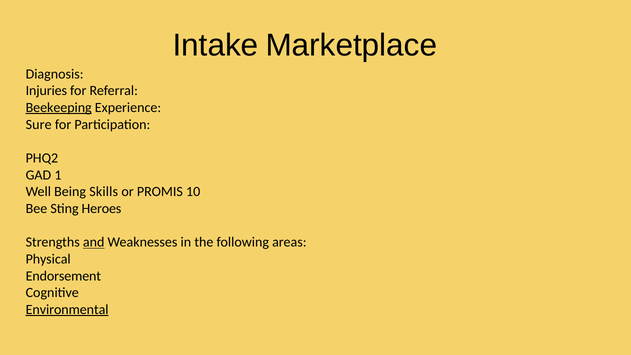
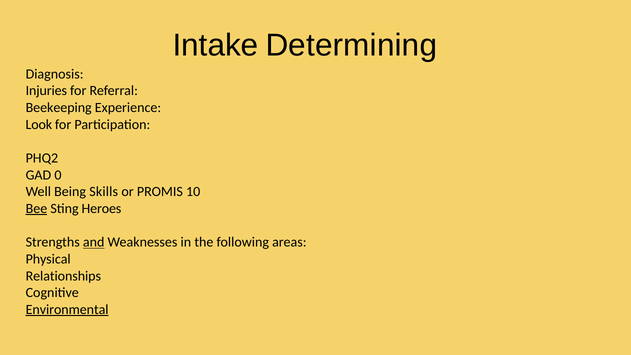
Marketplace: Marketplace -> Determining (351, 45)
Beekeeping underline: present -> none (59, 108)
Sure: Sure -> Look (39, 124)
1: 1 -> 0 (58, 175)
Bee underline: none -> present (36, 209)
Endorsement: Endorsement -> Relationships (63, 276)
